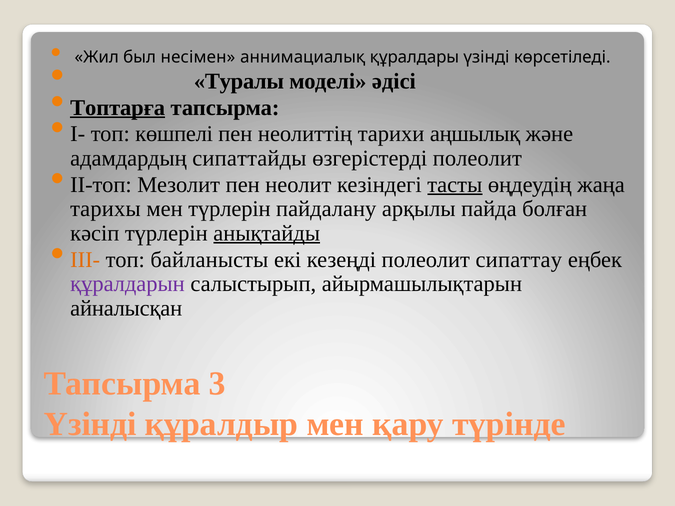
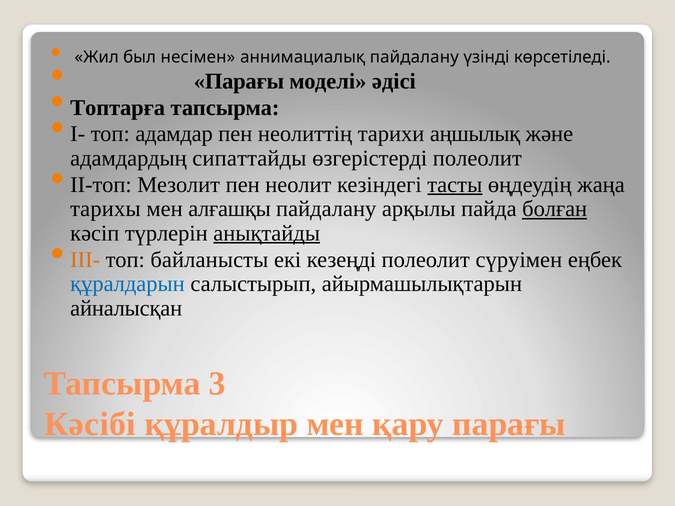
аннимациалық құралдары: құралдары -> пайдалану (414, 57)
Туралы: Туралы -> Парағы (239, 81)
Топтарға underline: present -> none (118, 108)
көшпелі: көшпелі -> адамдар (174, 134)
мен түрлерін: түрлерін -> алғашқы (230, 209)
болған underline: none -> present (555, 209)
сипаттау: сипаттау -> сүруімен (519, 260)
құралдарын colour: purple -> blue (127, 284)
Үзінді: Үзінді -> Кәсібі (90, 424)
қару түрінде: түрінде -> парағы (509, 424)
